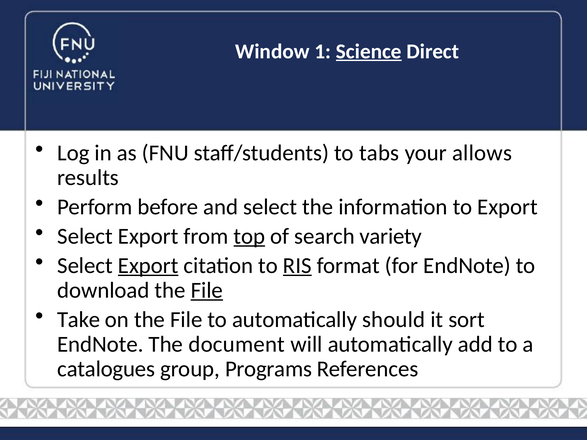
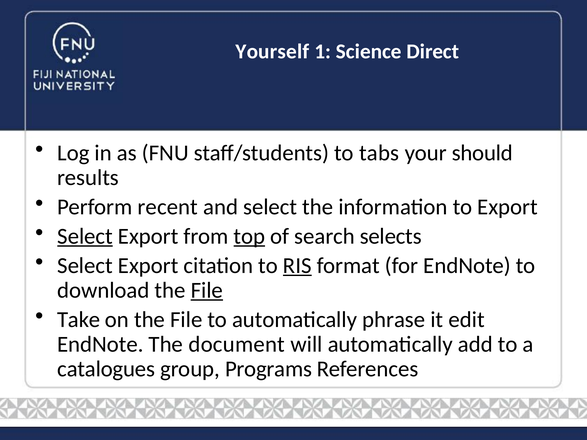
Window: Window -> Yourself (272, 51)
Science underline: present -> none (369, 51)
allows: allows -> should (482, 153)
before: before -> recent (168, 207)
Select underline: none -> present (85, 236)
variety: variety -> selects (391, 236)
Export underline: present -> none (148, 266)
should: should -> phrase (394, 320)
sort: sort -> edit (467, 320)
